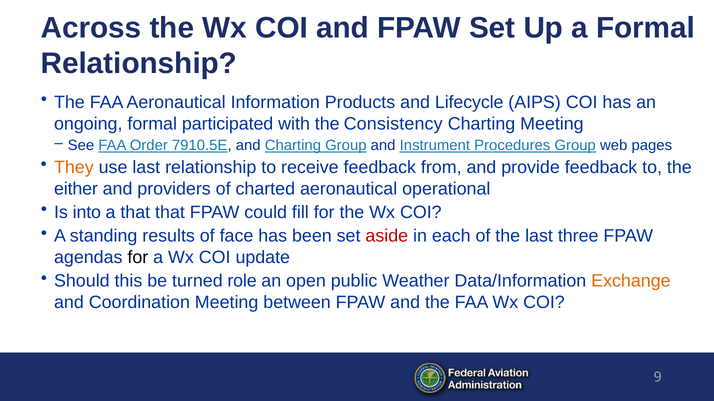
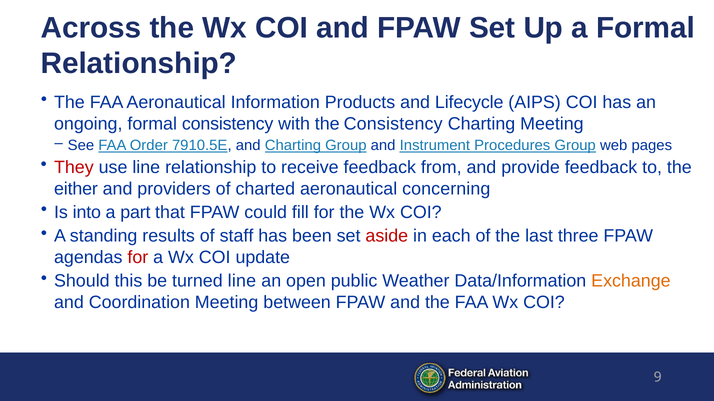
formal participated: participated -> consistency (228, 124)
They colour: orange -> red (74, 168)
use last: last -> line (146, 168)
operational: operational -> concerning (446, 189)
a that: that -> part (135, 213)
face: face -> staff (237, 236)
for colour: black -> red (138, 258)
turned role: role -> line (242, 281)
